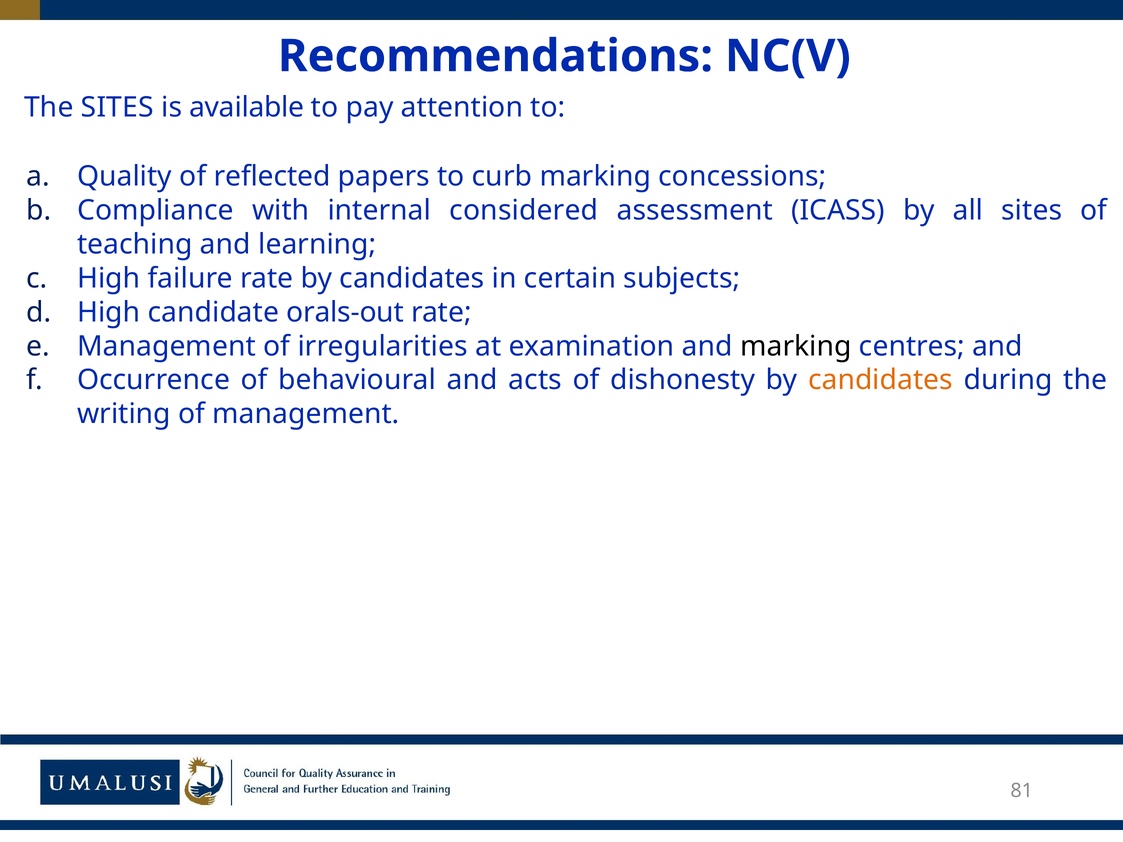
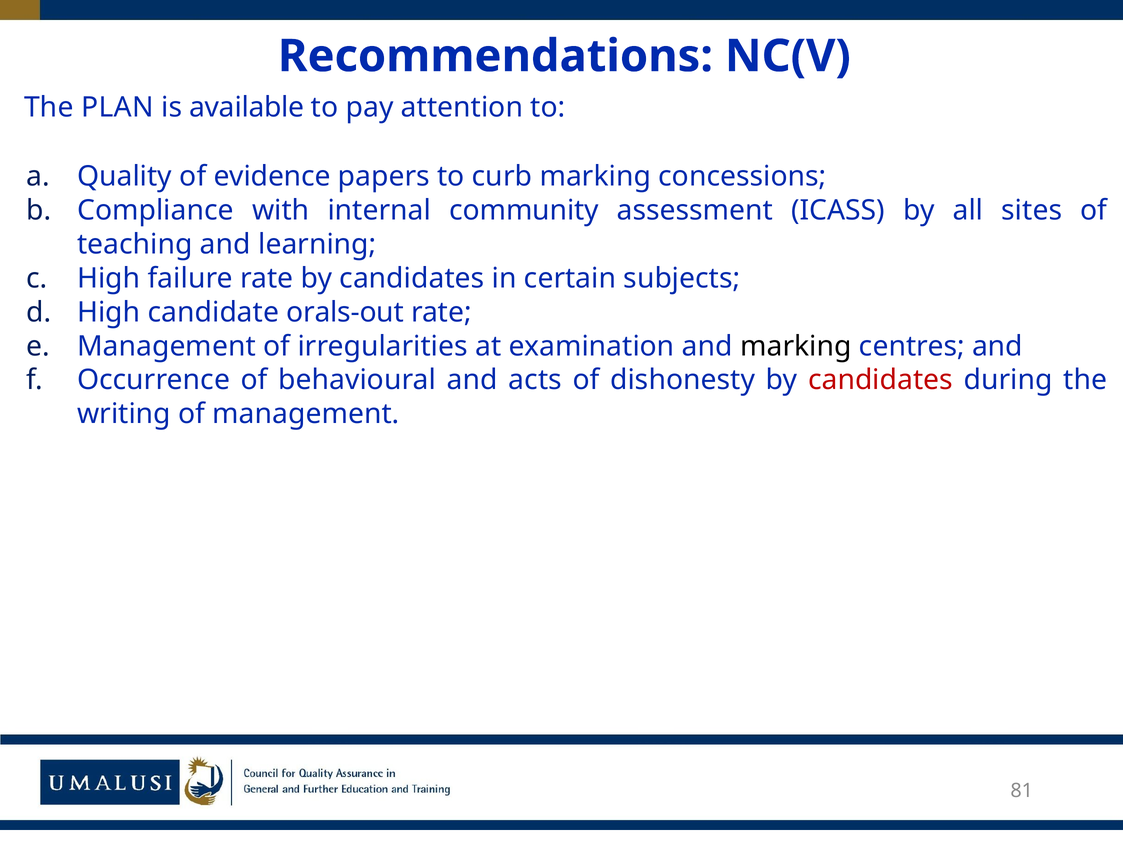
The SITES: SITES -> PLAN (117, 107)
reflected: reflected -> evidence (272, 176)
considered: considered -> community (524, 210)
candidates colour: orange -> red (880, 380)
